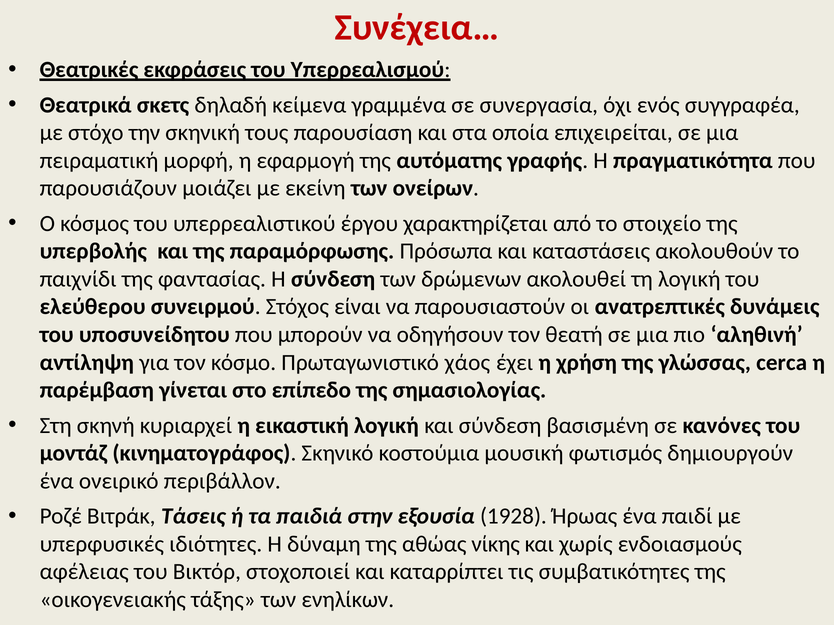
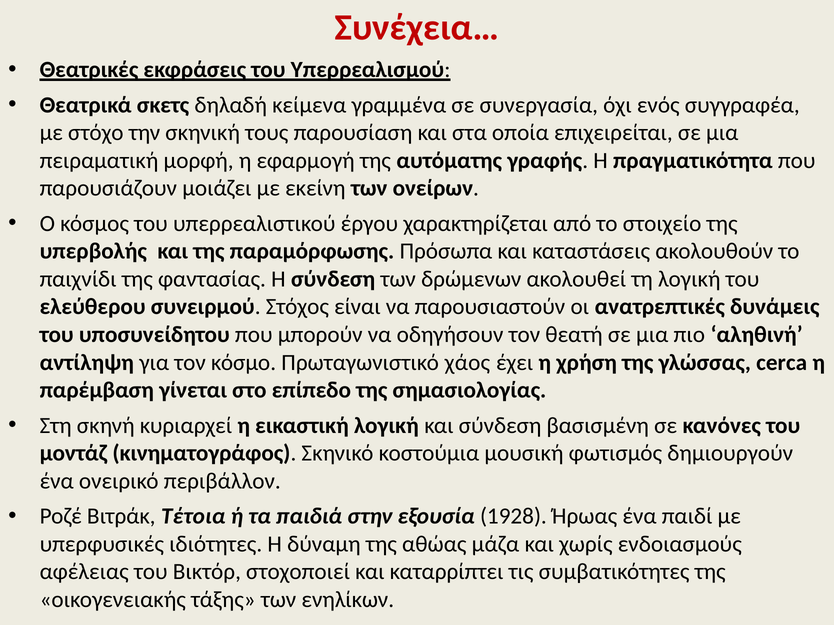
Τάσεις: Τάσεις -> Τέτοια (193, 517)
νίκης: νίκης -> μάζα (495, 544)
